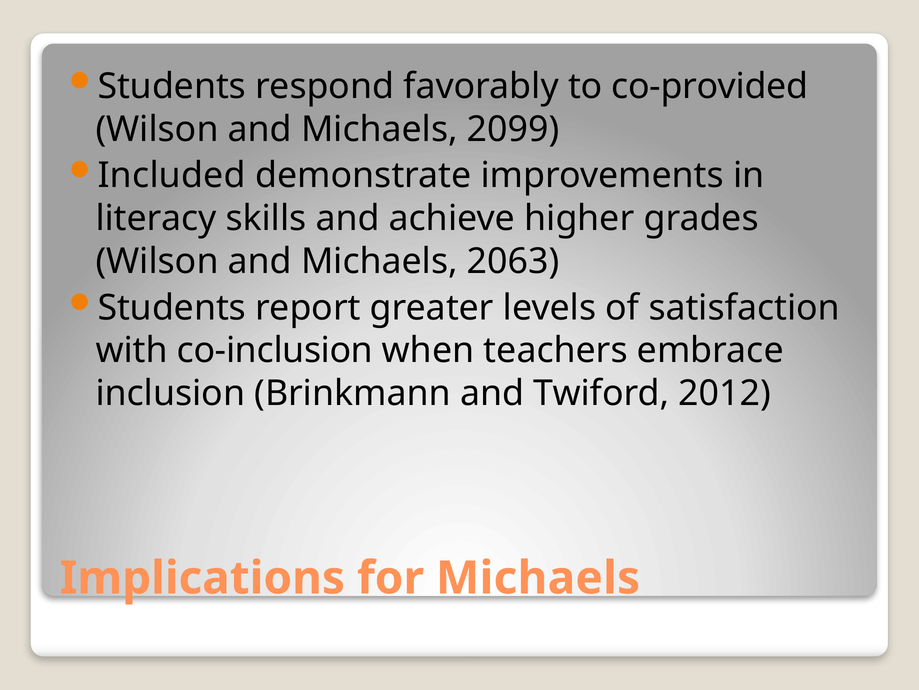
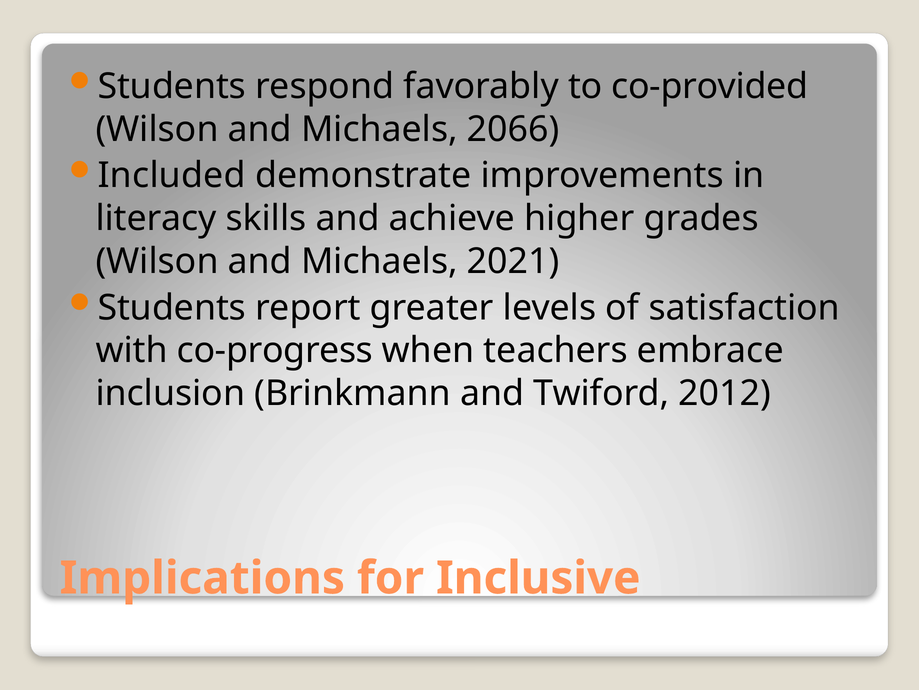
2099: 2099 -> 2066 (513, 129)
2063: 2063 -> 2021 (513, 261)
co-inclusion: co-inclusion -> co-progress (275, 350)
for Michaels: Michaels -> Inclusive (538, 578)
